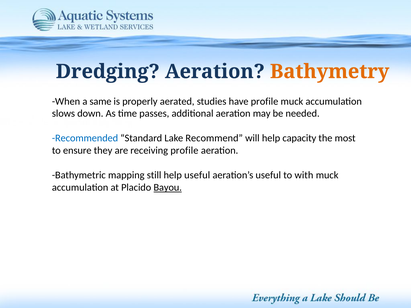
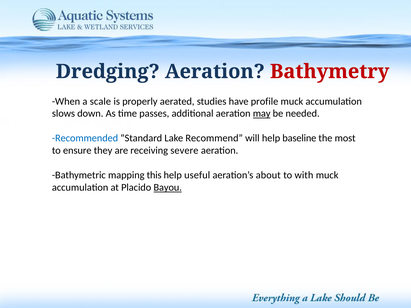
Bathymetry colour: orange -> red (330, 72)
same: same -> scale (100, 101)
may underline: none -> present (262, 114)
capacity: capacity -> baseline (299, 138)
receiving profile: profile -> severe (184, 151)
still: still -> this (154, 175)
aeration’s useful: useful -> about (268, 175)
